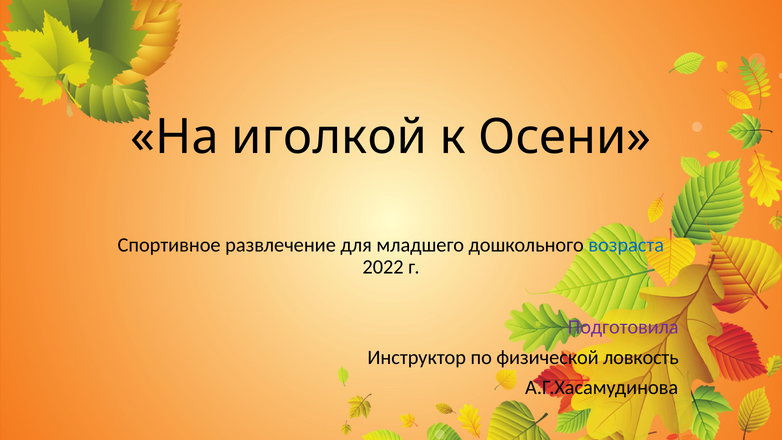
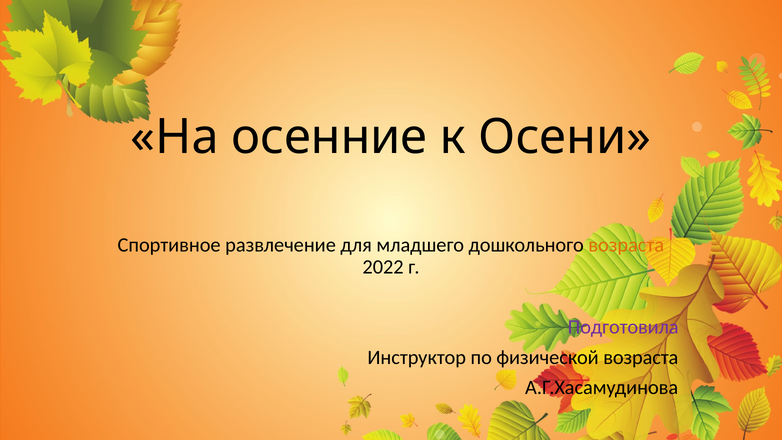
иголкой: иголкой -> осенние (329, 137)
возраста colour: blue -> orange (626, 245)
физической ловкость: ловкость -> возраста (641, 357)
